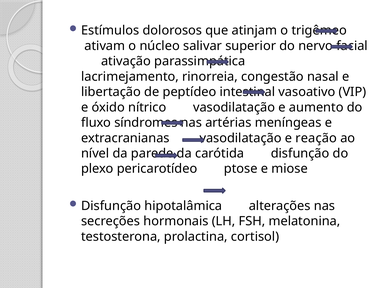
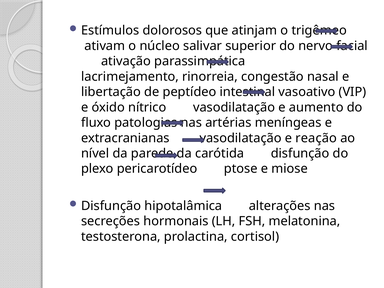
síndromes: síndromes -> patologias (146, 123)
